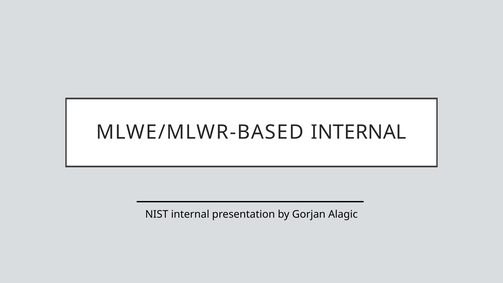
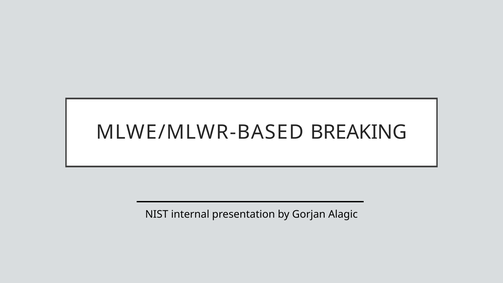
MLWE/MLWR-BASED INTERNAL: INTERNAL -> BREAKING (359, 132)
